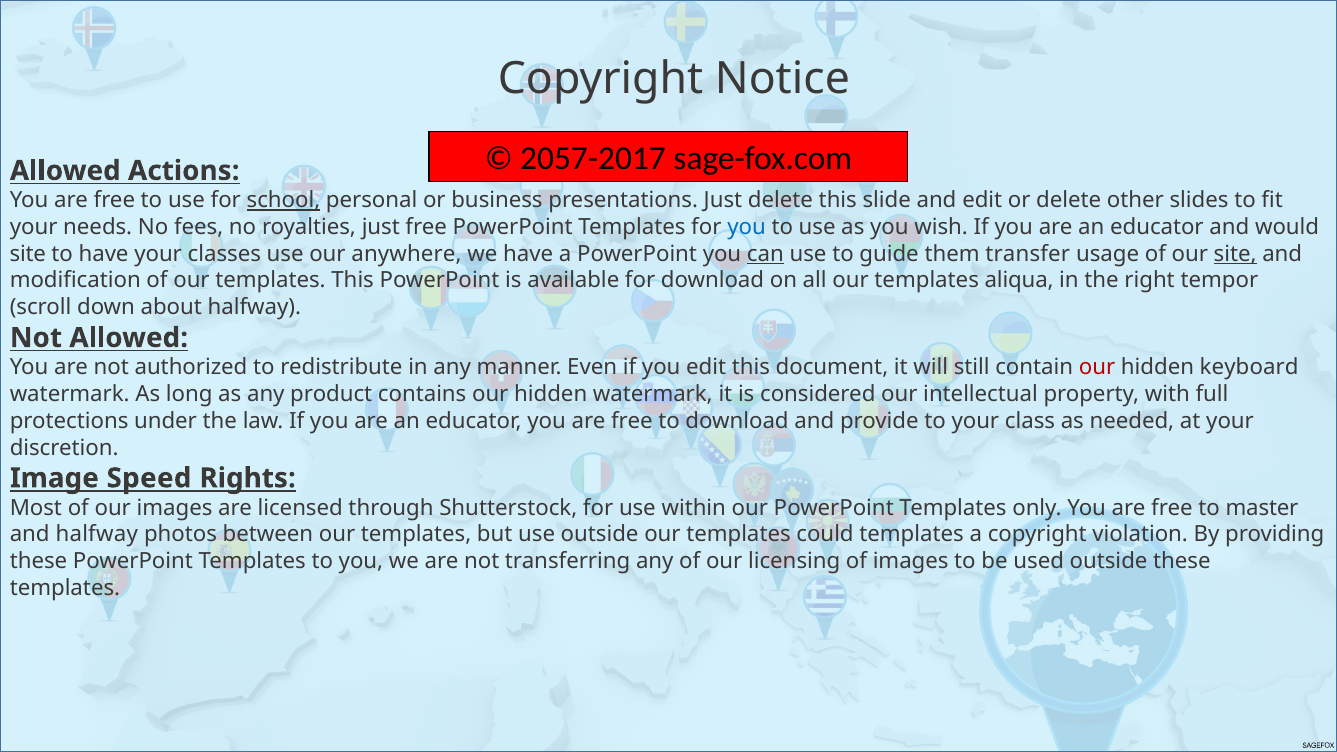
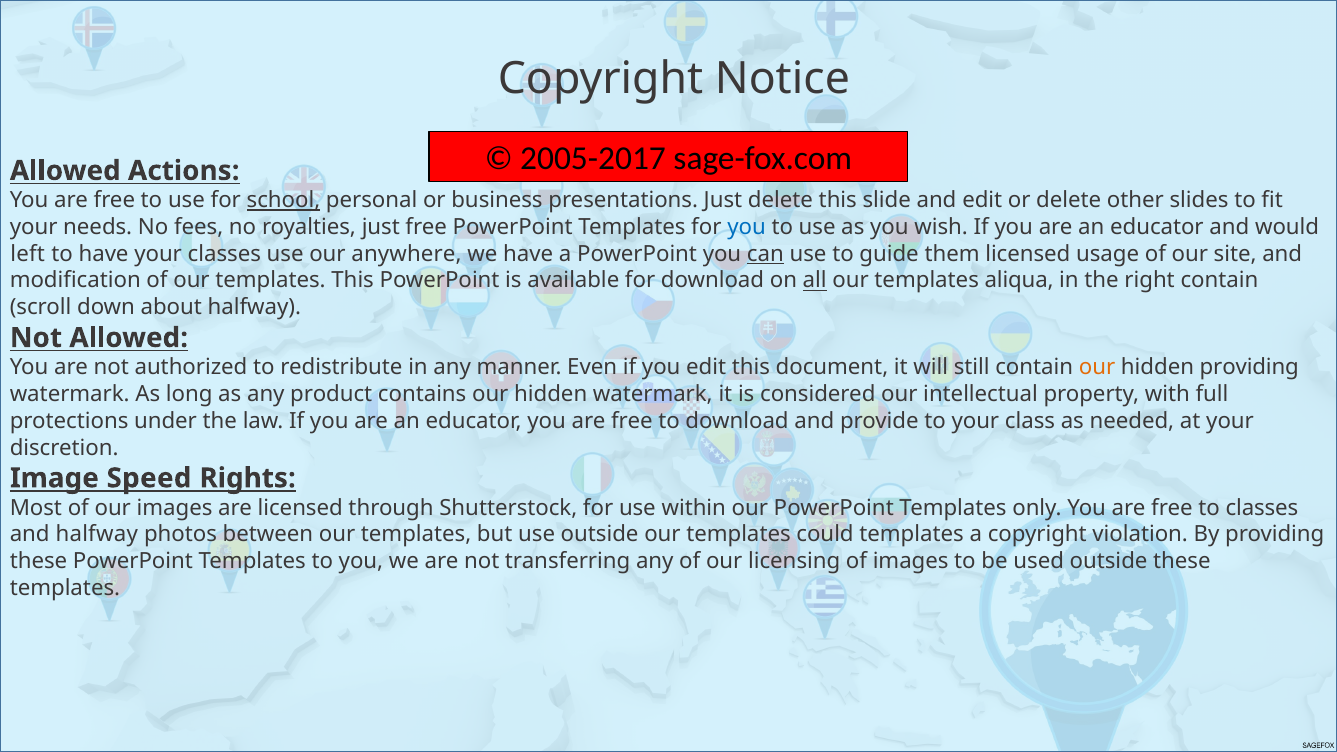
2057-2017: 2057-2017 -> 2005-2017 (593, 159)
site: site -> left (28, 254)
them transfer: transfer -> licensed (1028, 254)
site underline: present -> none (1235, 254)
all underline: none -> present (815, 281)
right tempor: tempor -> contain (1219, 281)
our colour: red -> orange (1097, 368)
hidden keyboard: keyboard -> providing (1249, 368)
to master: master -> classes (1262, 508)
